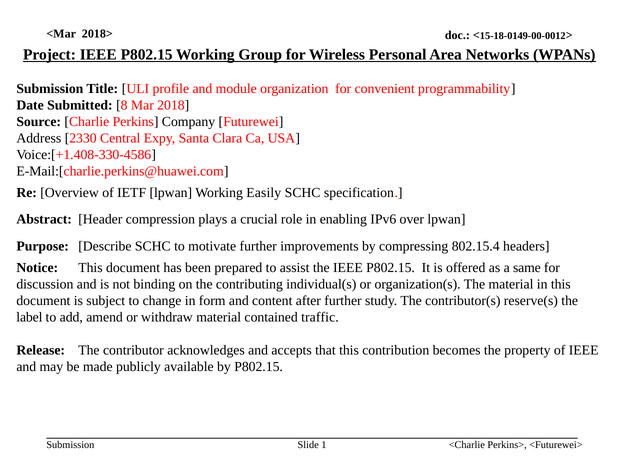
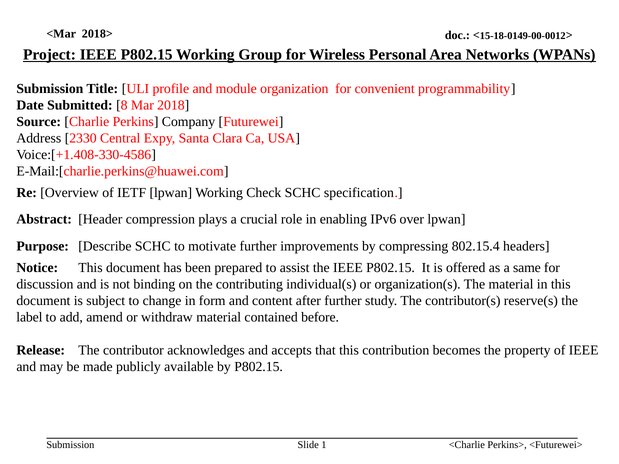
Easily: Easily -> Check (264, 193)
traffic: traffic -> before (320, 318)
